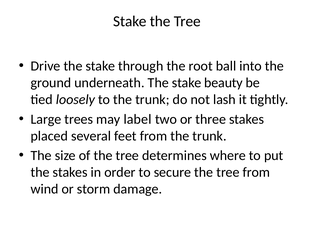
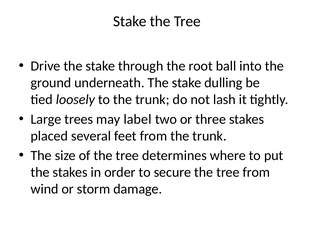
beauty: beauty -> dulling (223, 83)
